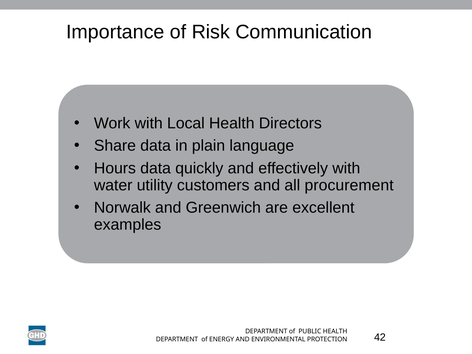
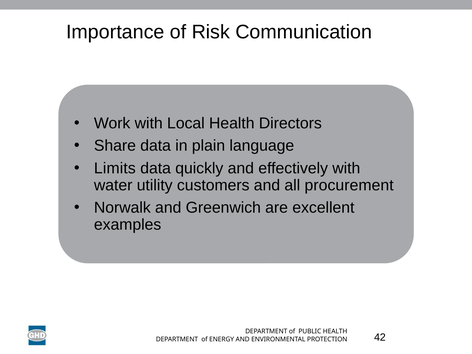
Hours: Hours -> Limits (115, 168)
